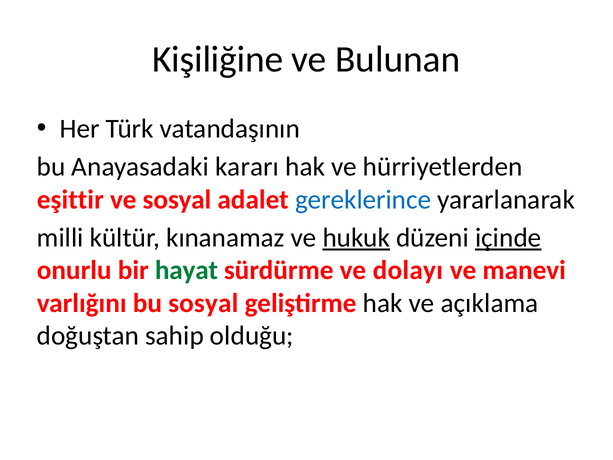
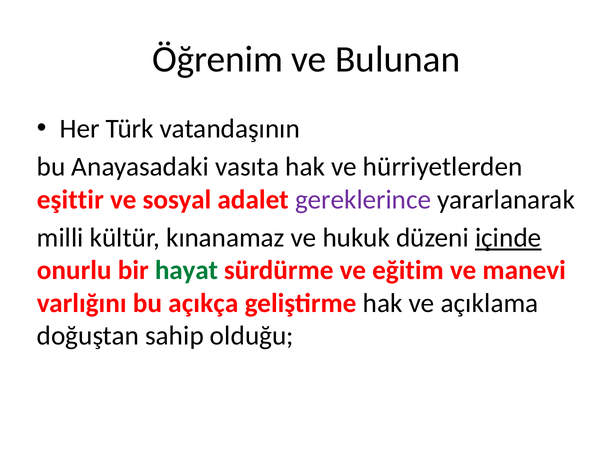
Kişiliğine: Kişiliğine -> Öğrenim (218, 59)
kararı: kararı -> vasıta (247, 167)
gereklerince colour: blue -> purple (363, 199)
hukuk underline: present -> none (356, 238)
dolayı: dolayı -> eğitim (408, 270)
bu sosyal: sosyal -> açıkça (203, 303)
